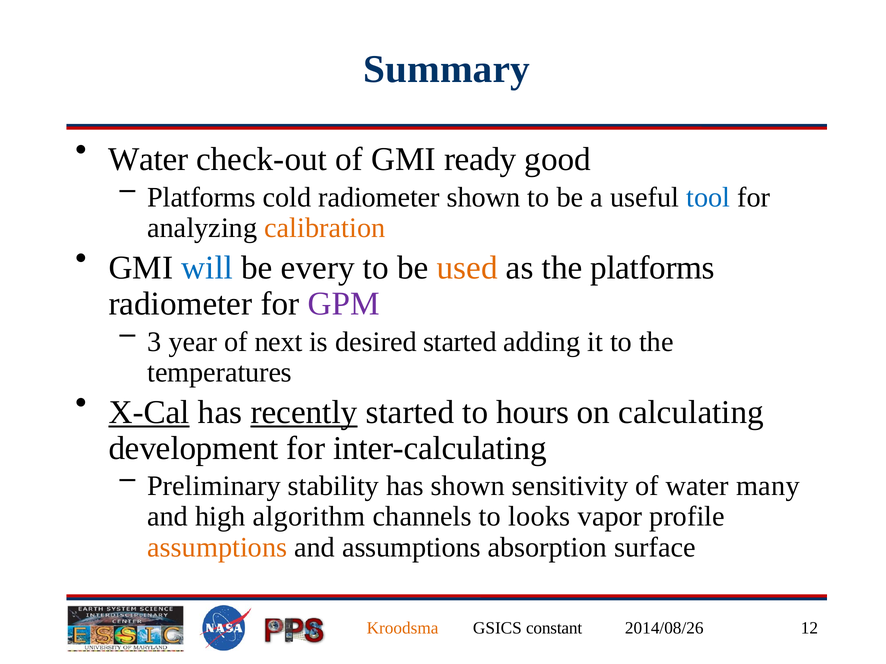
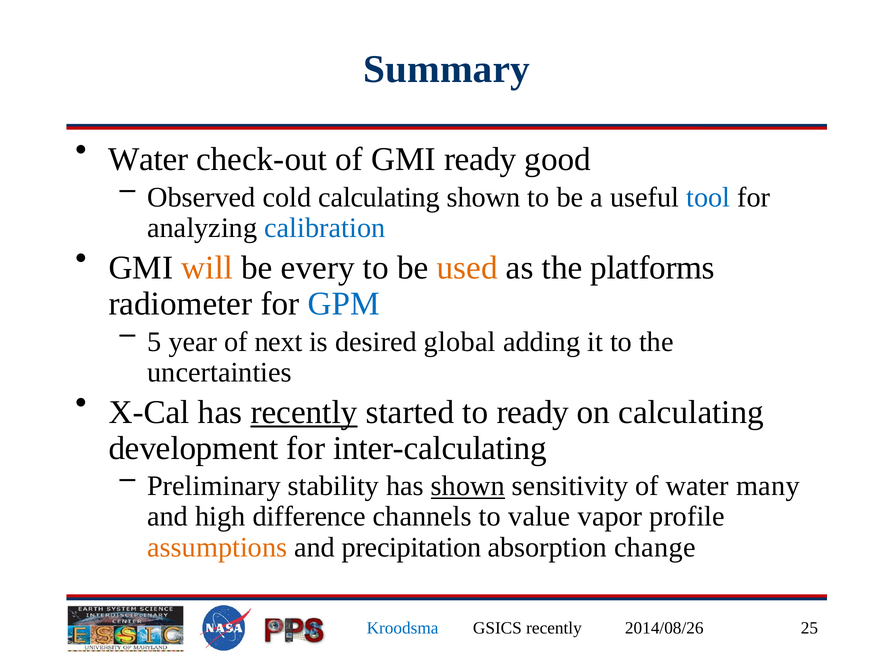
Platforms: Platforms -> Observed (201, 198)
cold radiometer: radiometer -> calculating (379, 198)
calibration colour: orange -> blue (325, 228)
will colour: blue -> orange (207, 268)
GPM colour: purple -> blue (344, 304)
3: 3 -> 5 (154, 342)
desired started: started -> global (460, 342)
temperatures: temperatures -> uncertainties (220, 373)
X-Cal underline: present -> none (149, 413)
to hours: hours -> ready (533, 413)
shown underline: none -> present (468, 486)
algorithm: algorithm -> difference (309, 517)
looks: looks -> value (539, 517)
and assumptions: assumptions -> precipitation (411, 548)
surface: surface -> change (655, 548)
Kroodsma colour: orange -> blue (403, 629)
GSICS constant: constant -> recently (554, 629)
12: 12 -> 25 (809, 629)
